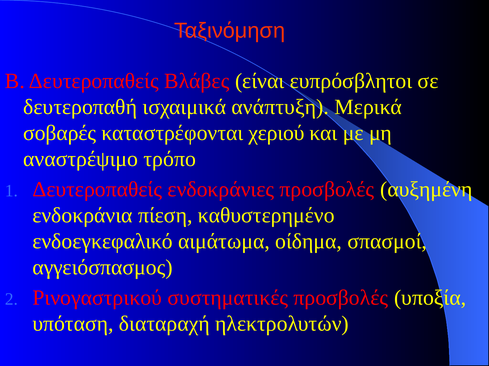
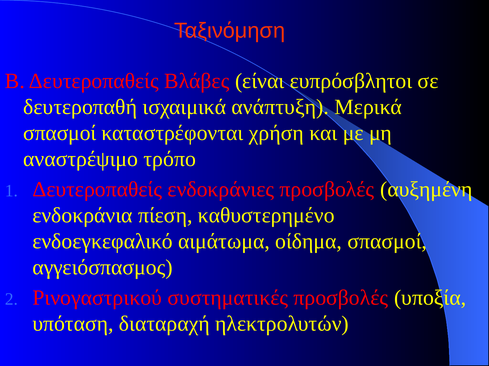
σοβαρές: σοβαρές -> σπασμοί (60, 133)
χεριού: χεριού -> χρήση (276, 133)
